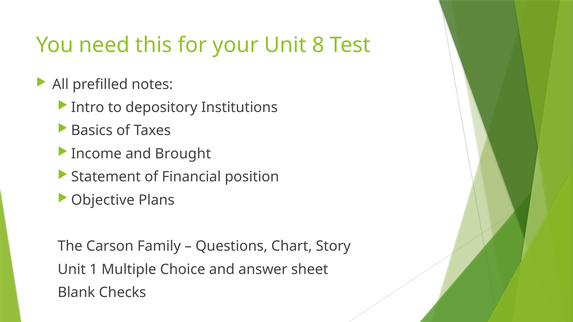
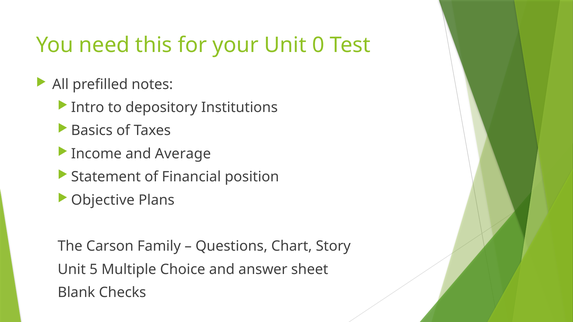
8: 8 -> 0 (318, 45)
Brought: Brought -> Average (183, 154)
1: 1 -> 5 (94, 270)
